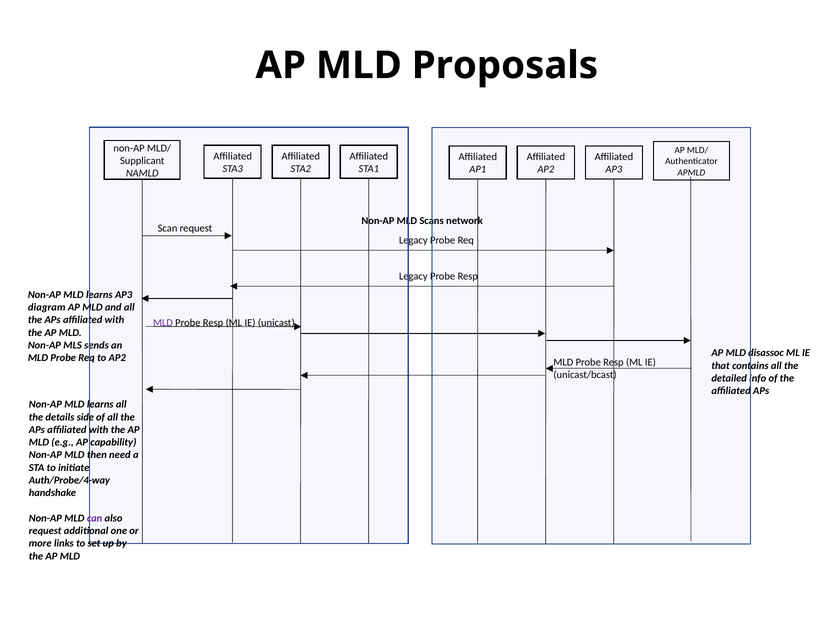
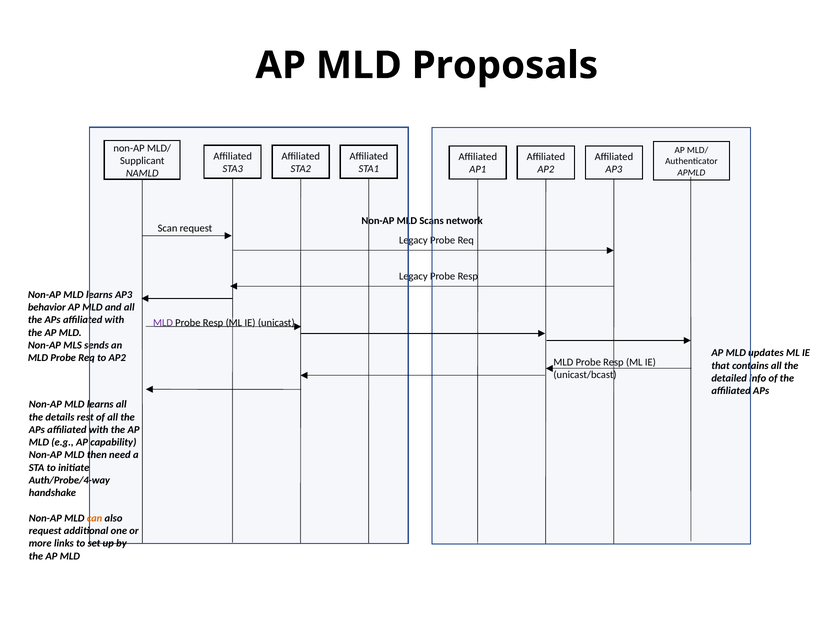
diagram: diagram -> behavior (47, 307)
disassoc: disassoc -> updates (766, 353)
side: side -> rest (85, 417)
can colour: purple -> orange (95, 518)
